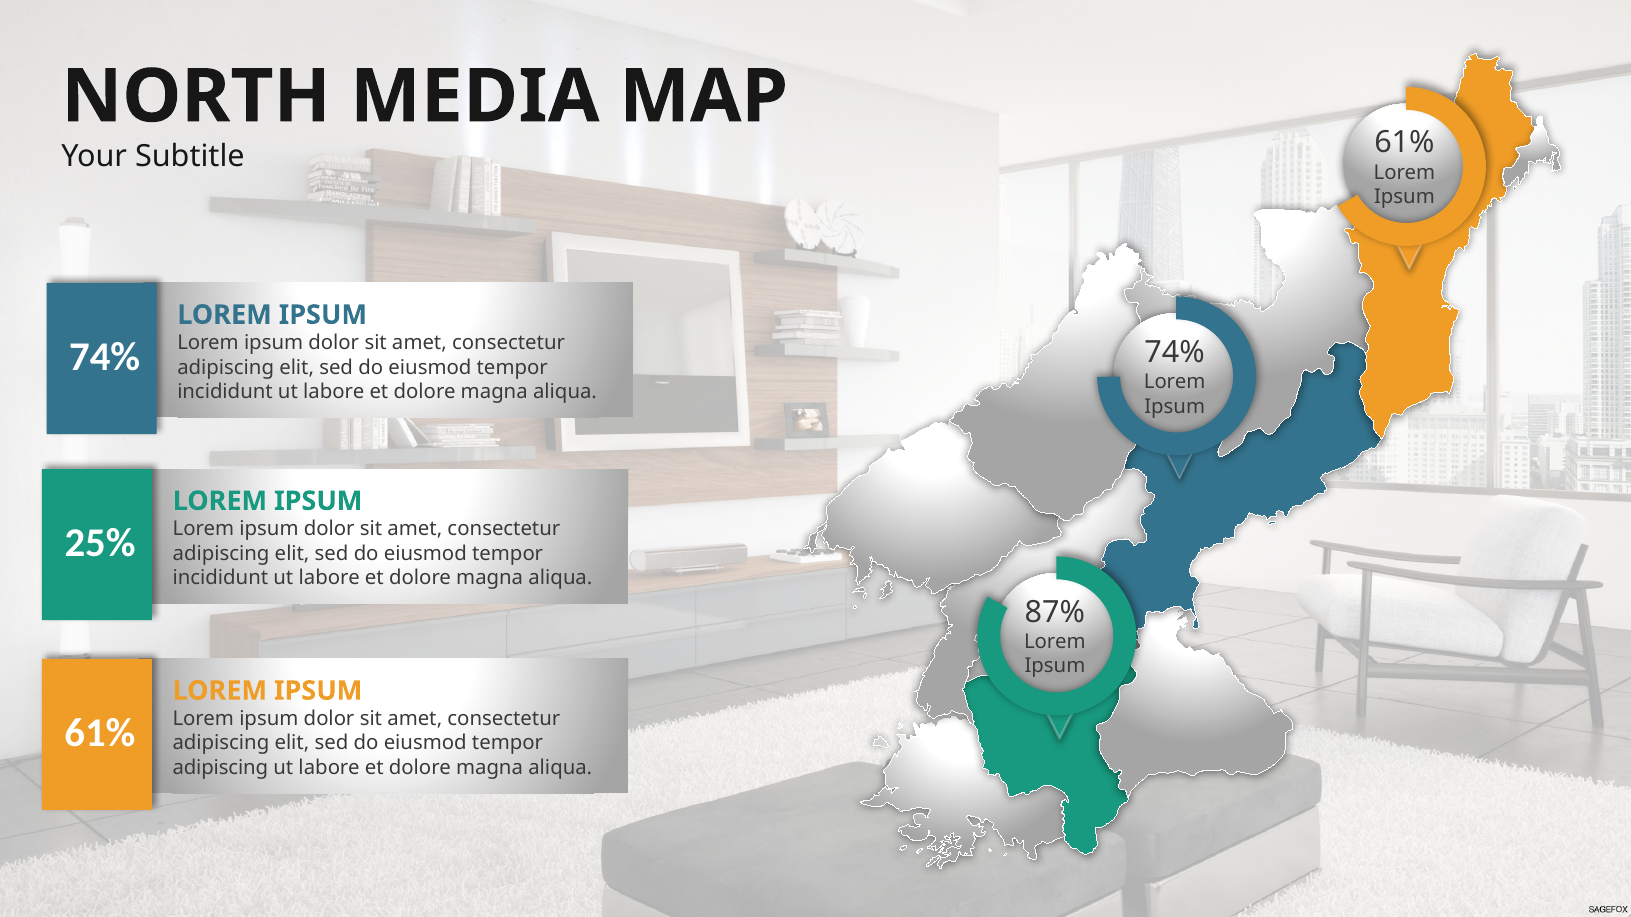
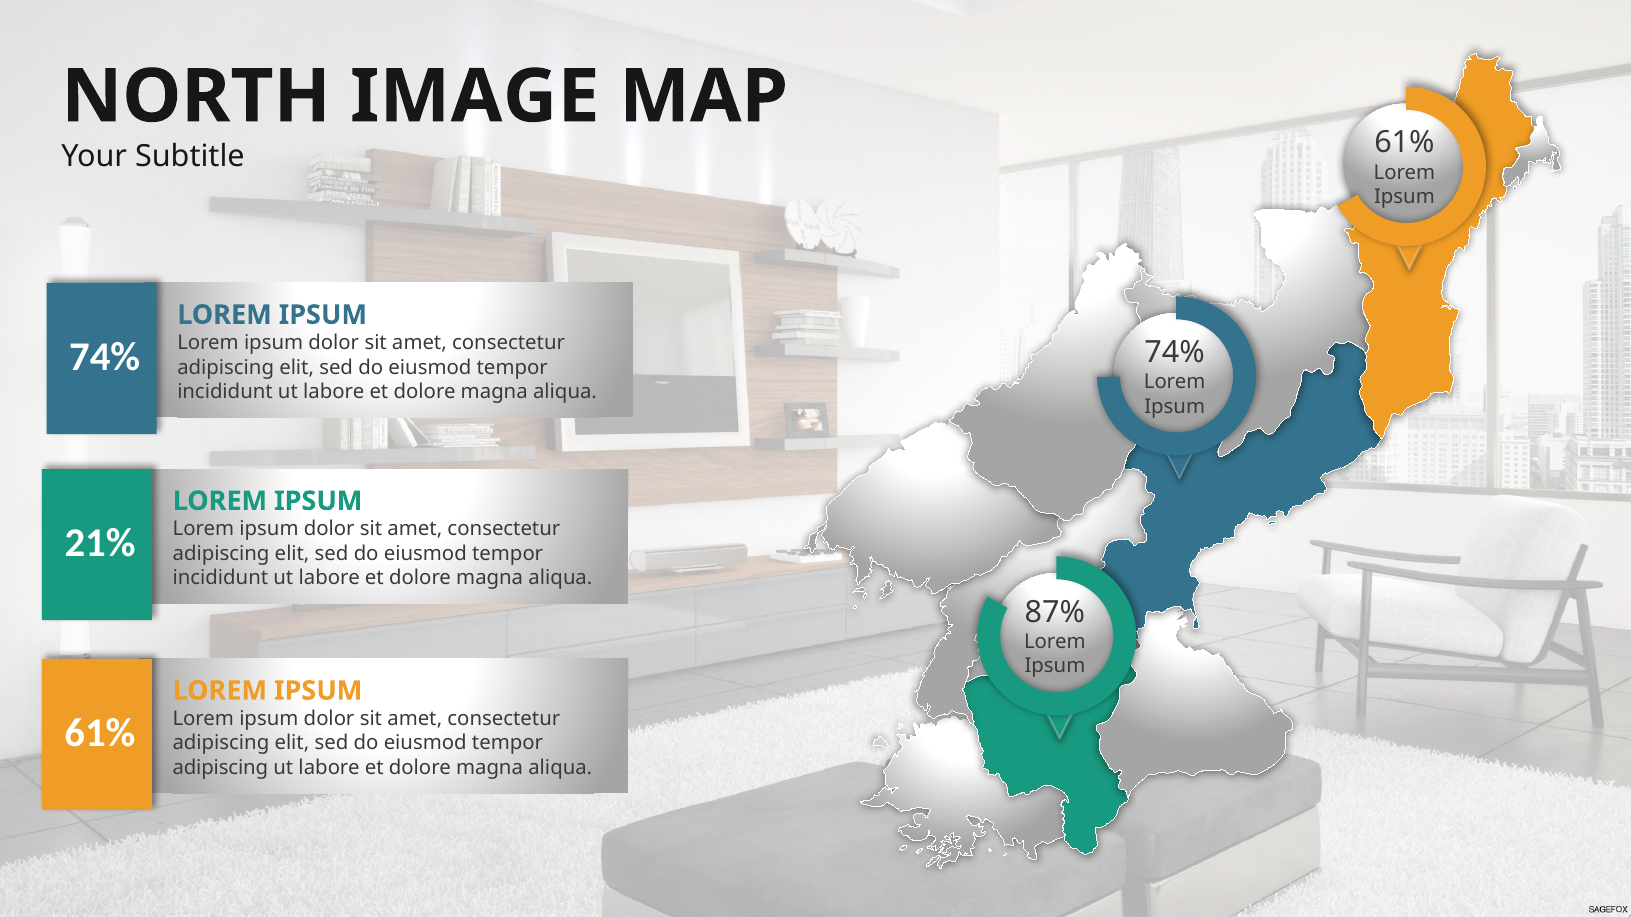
MEDIA: MEDIA -> IMAGE (475, 97)
25%: 25% -> 21% (100, 544)
